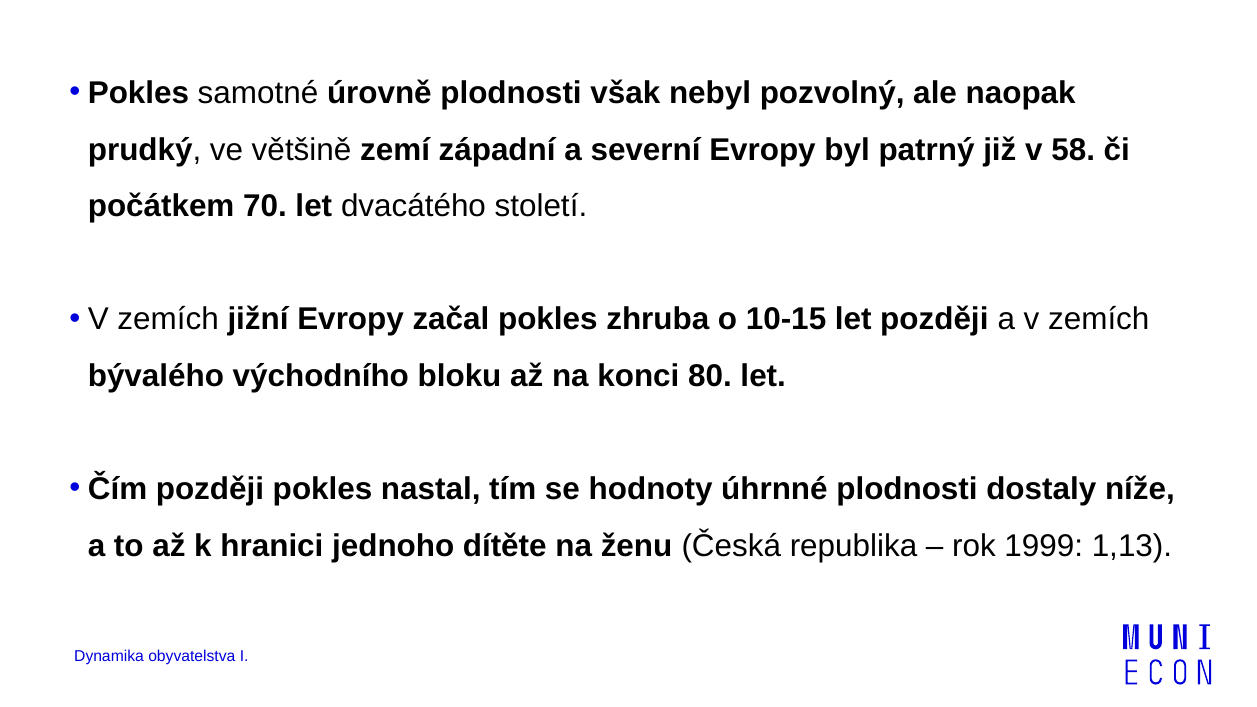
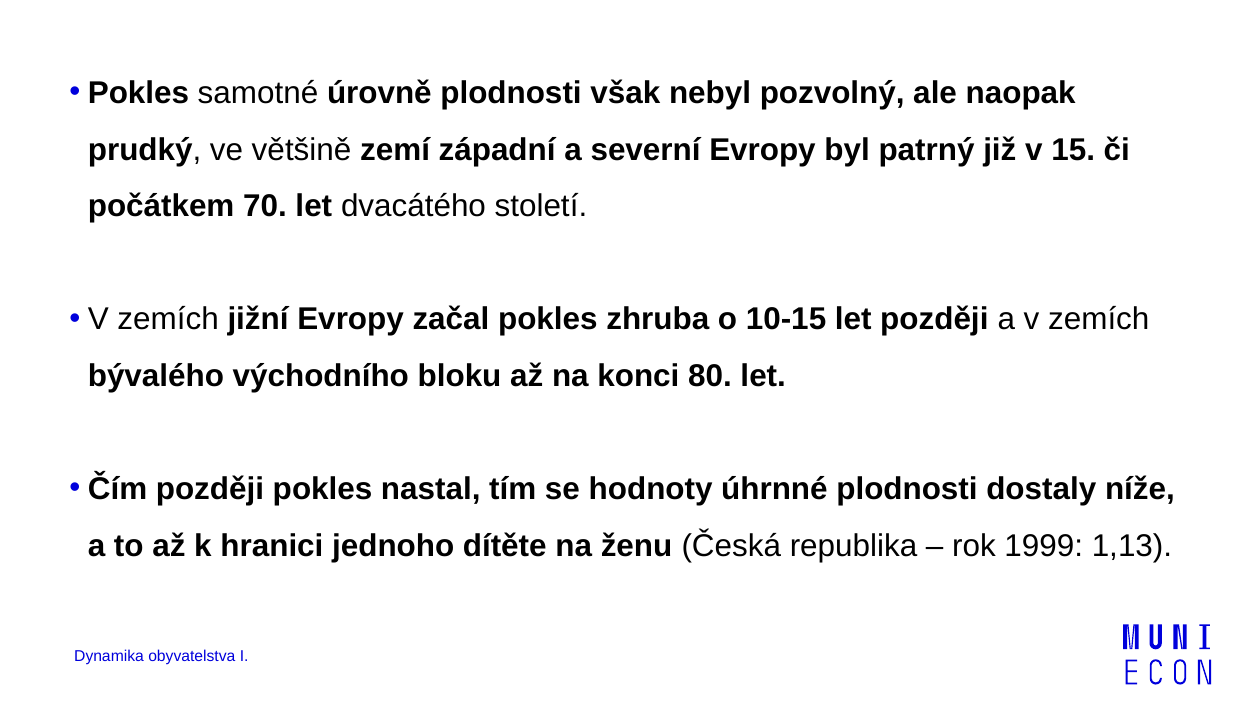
58: 58 -> 15 (1073, 150)
